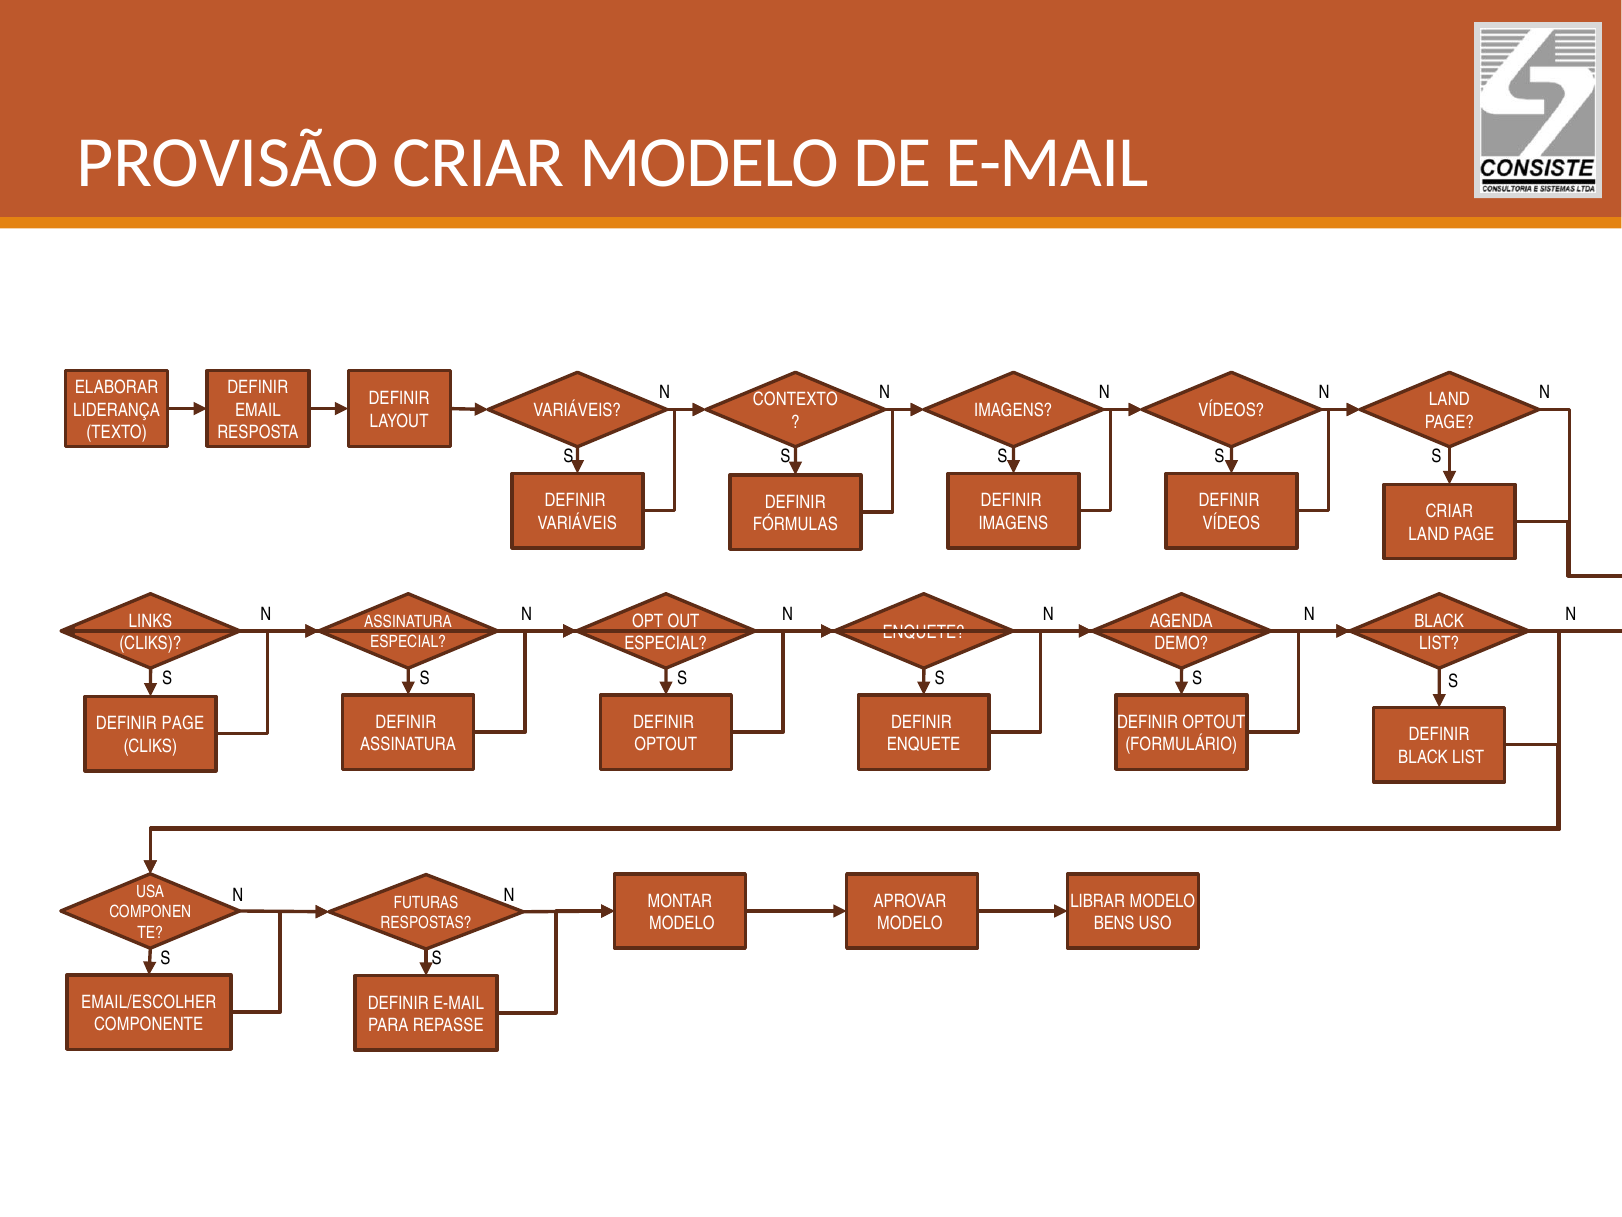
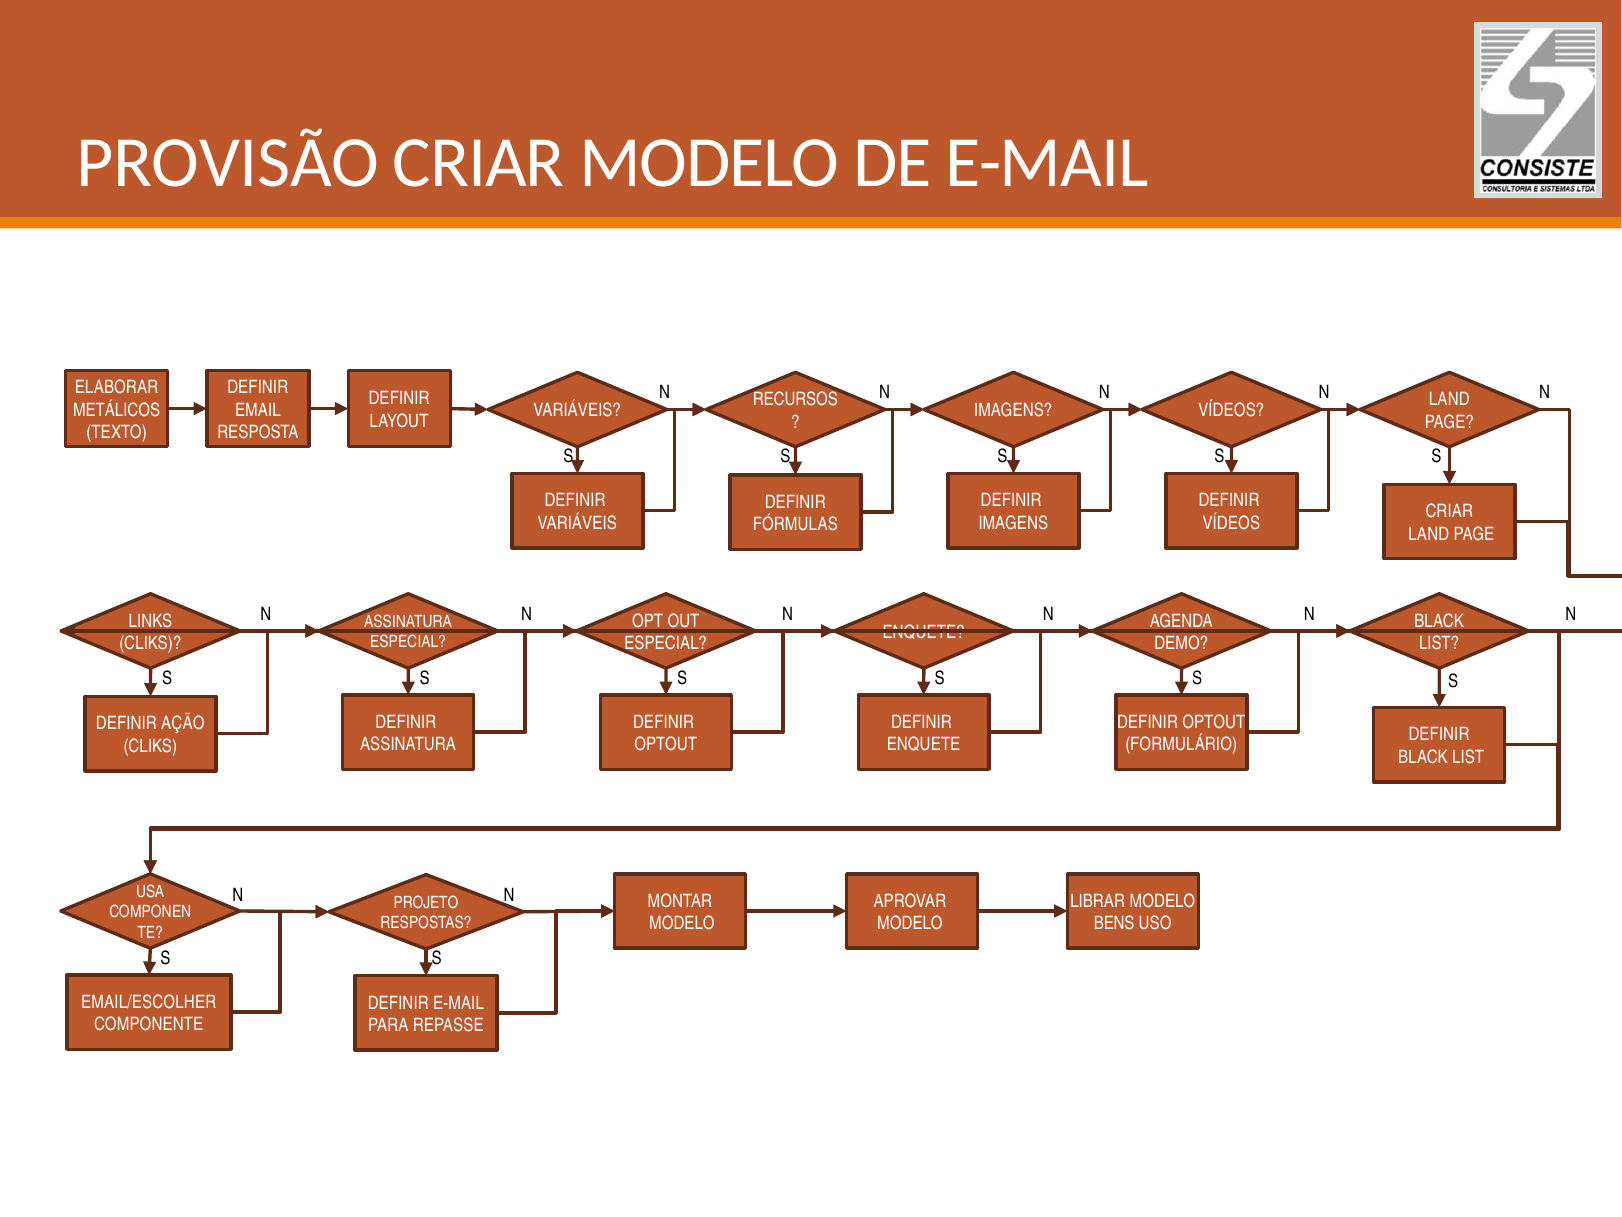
CONTEXTO: CONTEXTO -> RECURSOS (795, 400)
LIDERANÇA: LIDERANÇA -> METÁLICOS (117, 410)
DEFINIR PAGE: PAGE -> AÇÃO (183, 724)
FUTURAS: FUTURAS -> PROJETO (426, 902)
